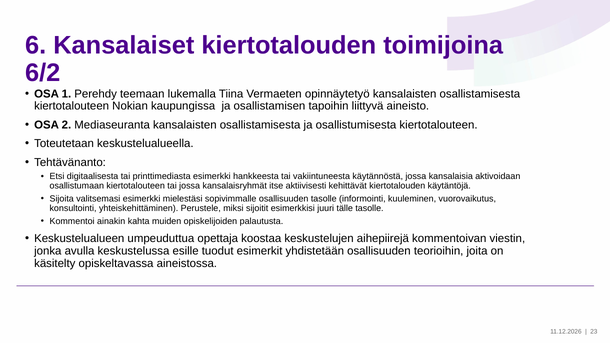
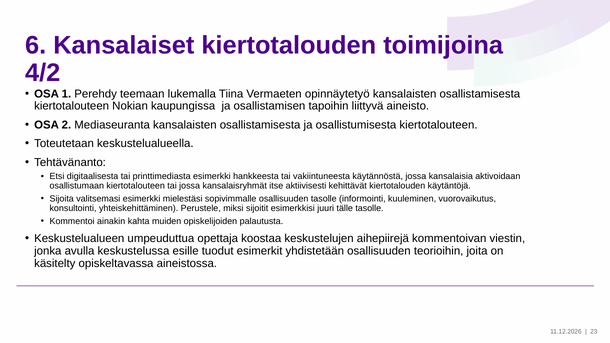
6/2: 6/2 -> 4/2 (43, 73)
